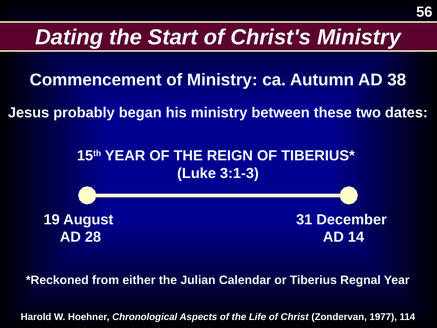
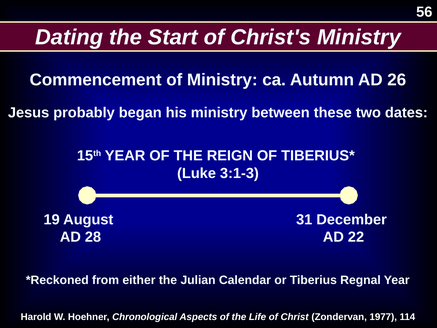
38: 38 -> 26 (397, 80)
14: 14 -> 22 (356, 237)
